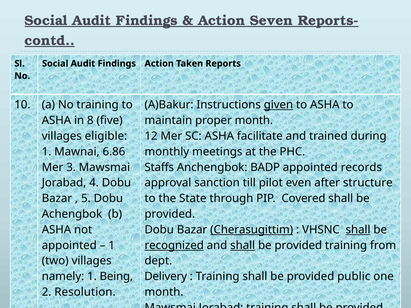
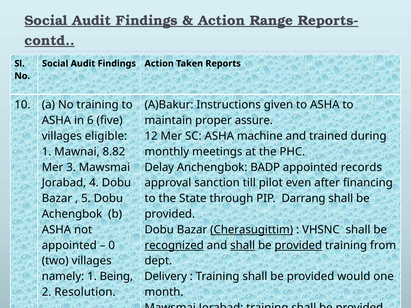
Seven: Seven -> Range (271, 21)
given underline: present -> none (278, 105)
8: 8 -> 6 (90, 121)
proper month: month -> assure (254, 121)
facilitate: facilitate -> machine (260, 136)
6.86: 6.86 -> 8.82 (114, 152)
Staffs: Staffs -> Delay (159, 167)
structure: structure -> financing (368, 183)
Covered: Covered -> Darrang (304, 199)
shall underline: present -> none (358, 230)
1: 1 -> 0 (112, 245)
provided underline: none -> present (298, 245)
public: public -> would (354, 277)
